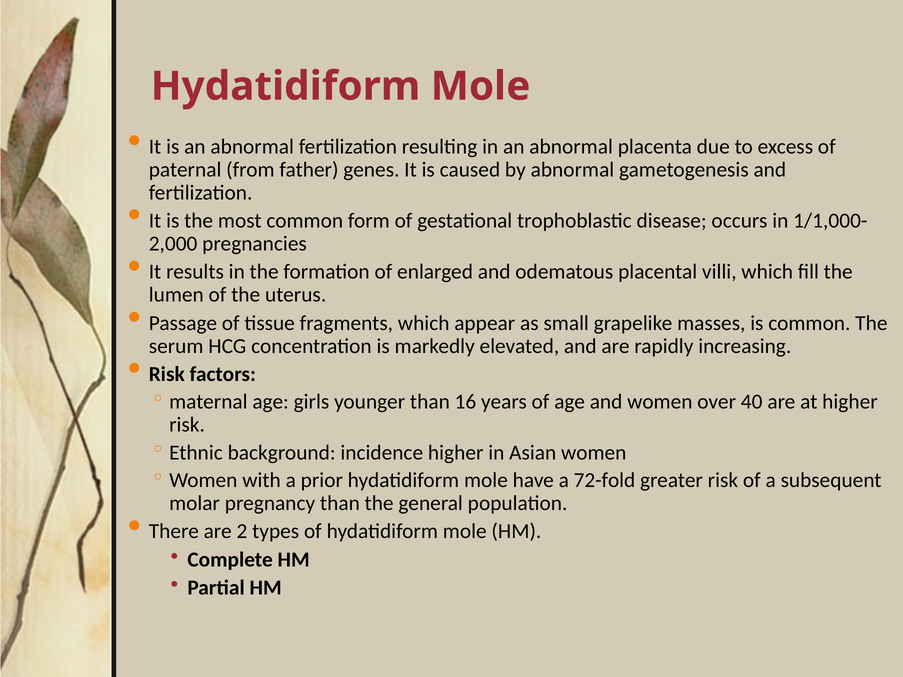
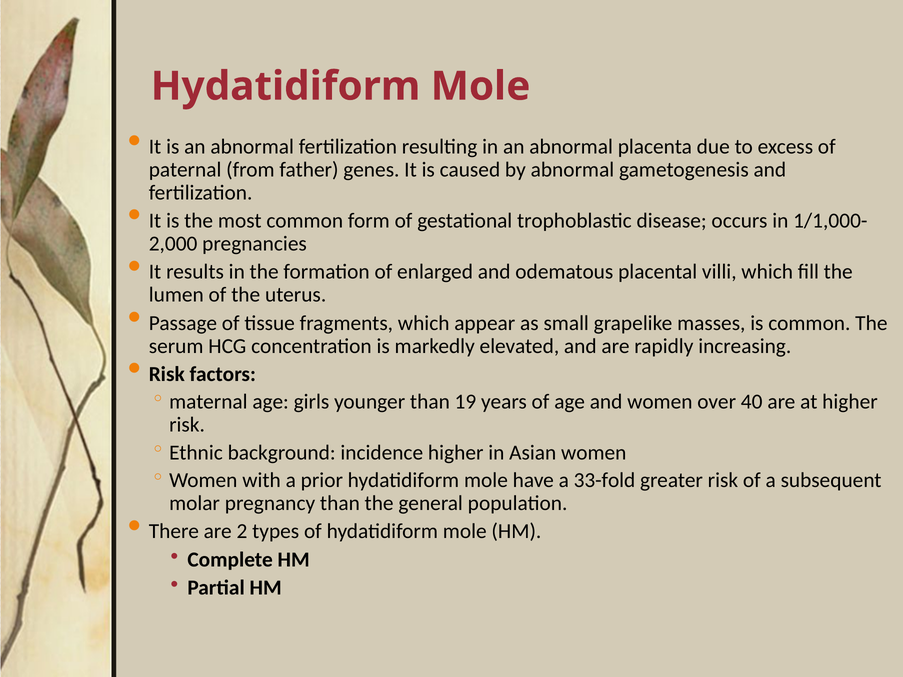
16: 16 -> 19 (465, 402)
72-fold: 72-fold -> 33-fold (604, 480)
